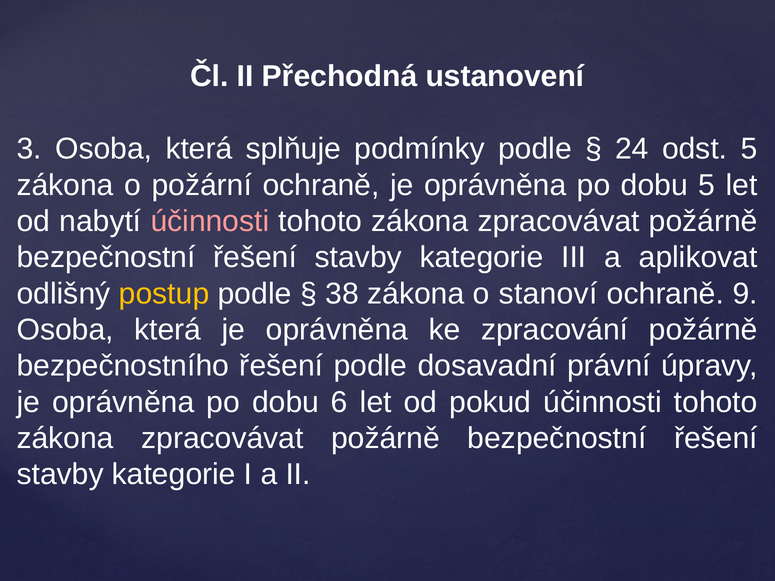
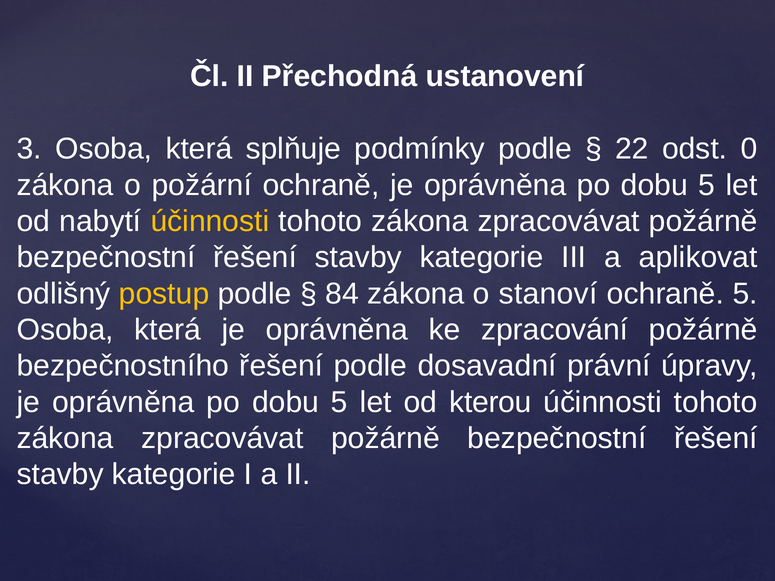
24: 24 -> 22 (632, 149)
odst 5: 5 -> 0 (749, 149)
účinnosti colour: pink -> yellow (210, 221)
38: 38 -> 84 (342, 294)
ochraně 9: 9 -> 5 (745, 294)
6: 6 -> 5 (339, 402)
pokud: pokud -> kterou (490, 402)
